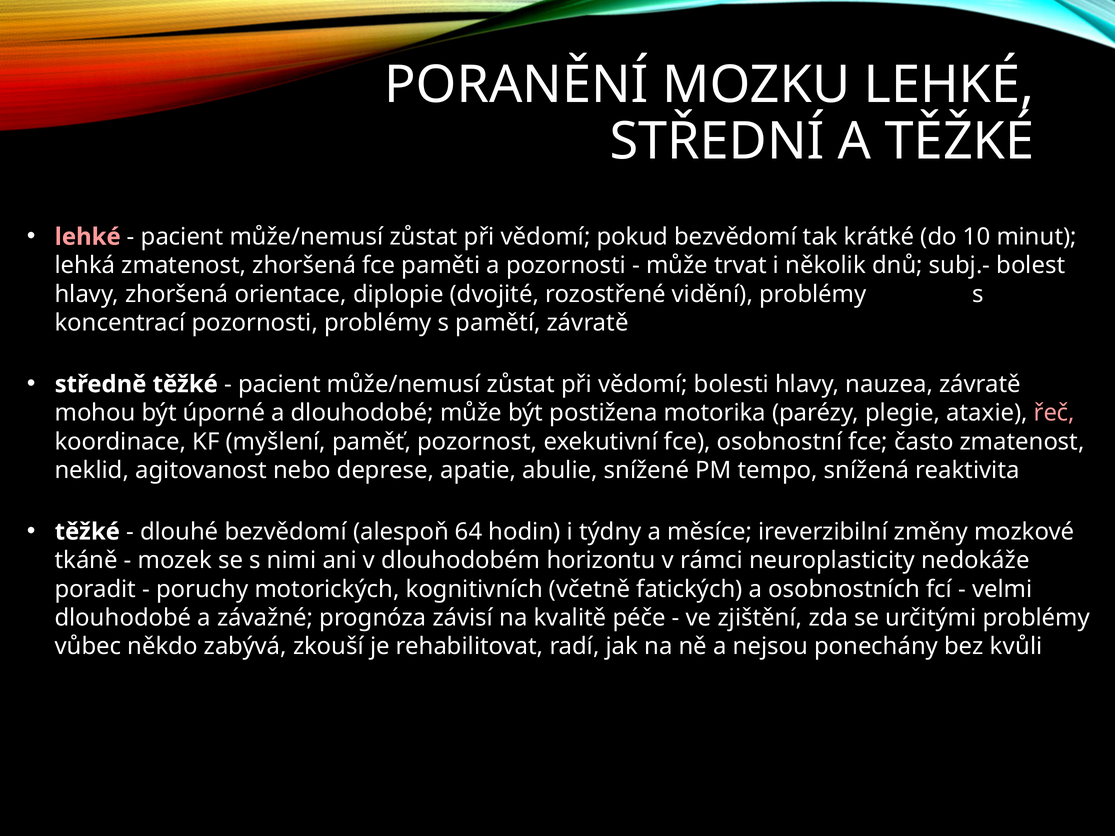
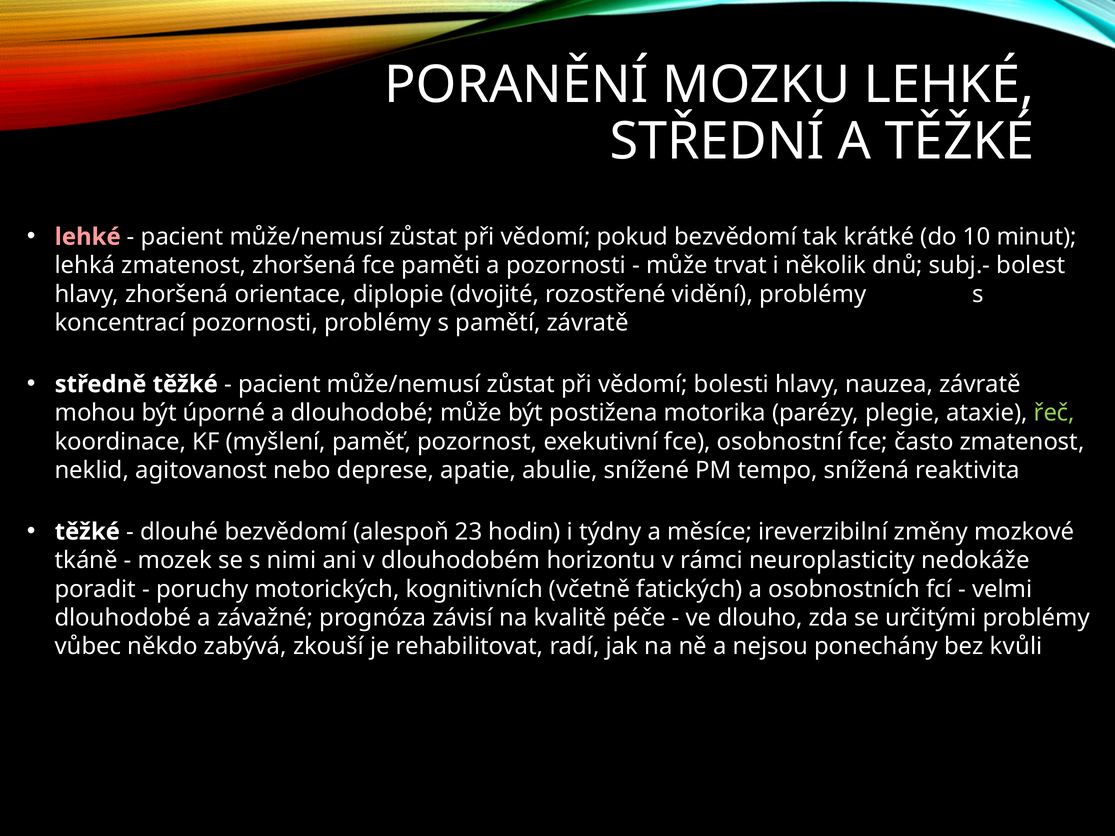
řeč colour: pink -> light green (1054, 413)
64: 64 -> 23 (469, 532)
zjištění: zjištění -> dlouho (760, 618)
